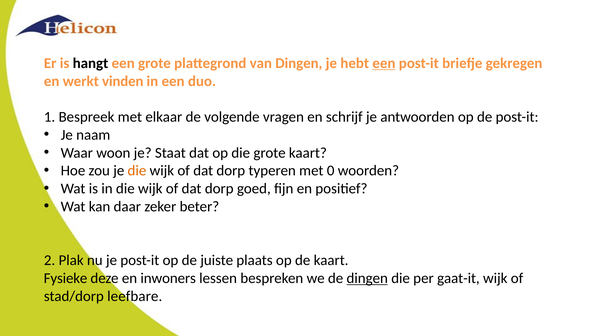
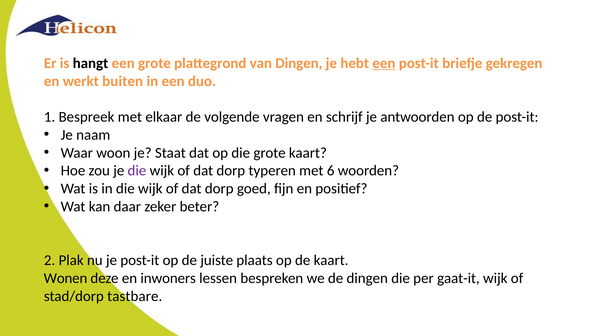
vinden: vinden -> buiten (123, 81)
die colour: orange -> purple (137, 171)
0: 0 -> 6 (331, 171)
Fysieke: Fysieke -> Wonen (66, 278)
dingen underline: present -> none (367, 278)
leefbare: leefbare -> tastbare (135, 296)
